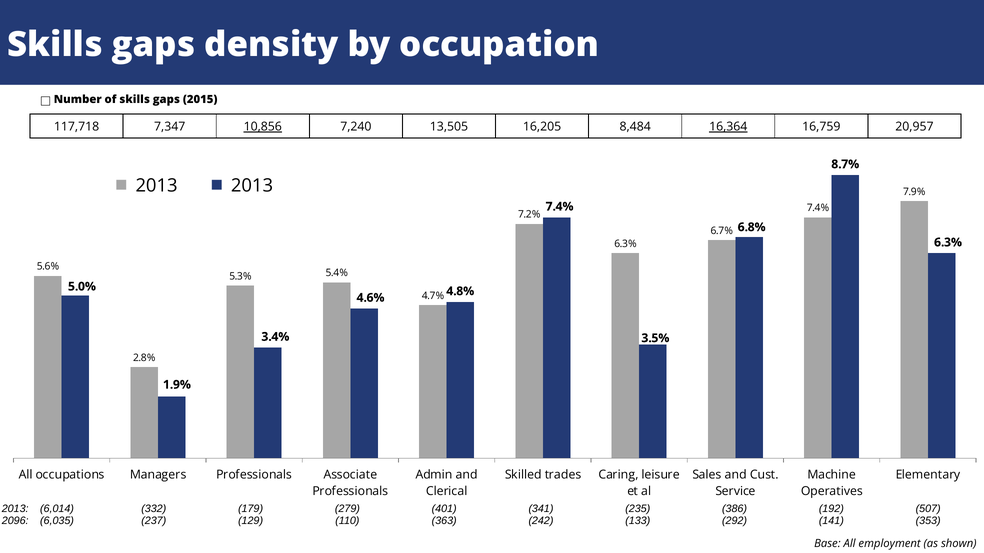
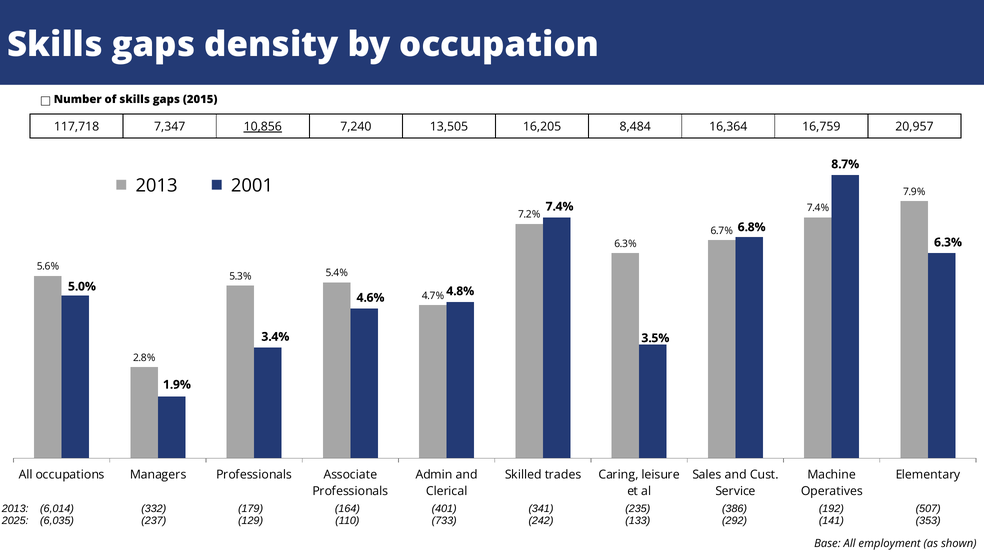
16,364 underline: present -> none (728, 127)
2013: 2013 -> 2001 (252, 186)
279: 279 -> 164 (347, 509)
2096: 2096 -> 2025 (15, 521)
363: 363 -> 733 (444, 521)
